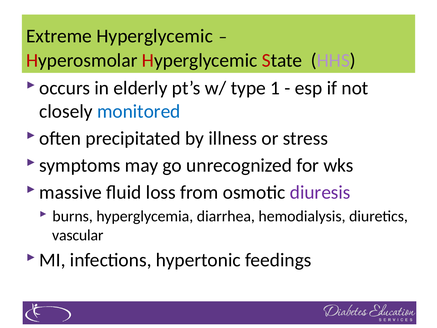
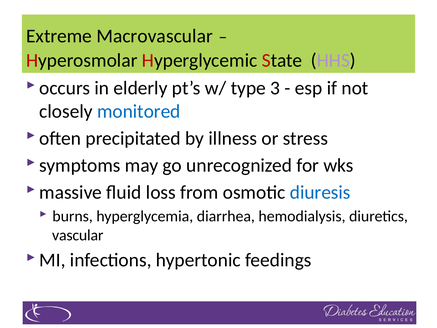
Extreme Hyperglycemic: Hyperglycemic -> Macrovascular (155, 36)
1: 1 -> 3 (275, 88)
diuresis colour: purple -> blue (320, 192)
